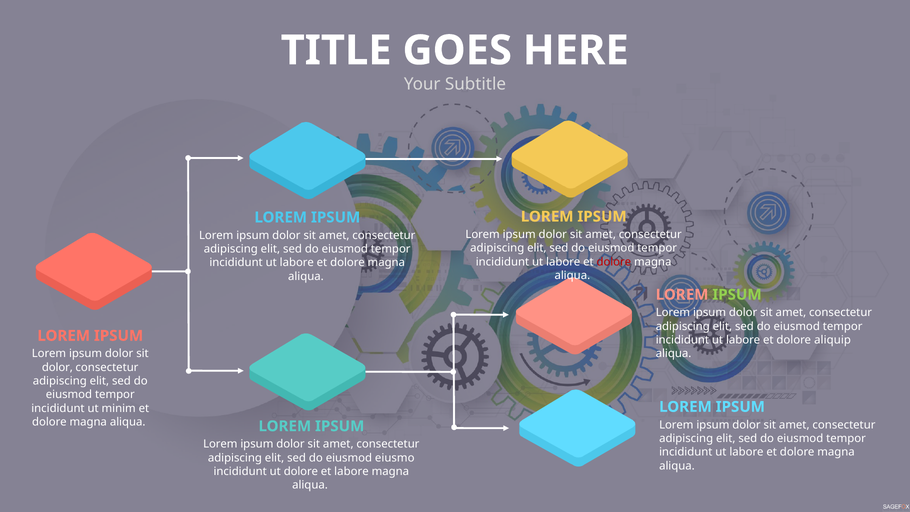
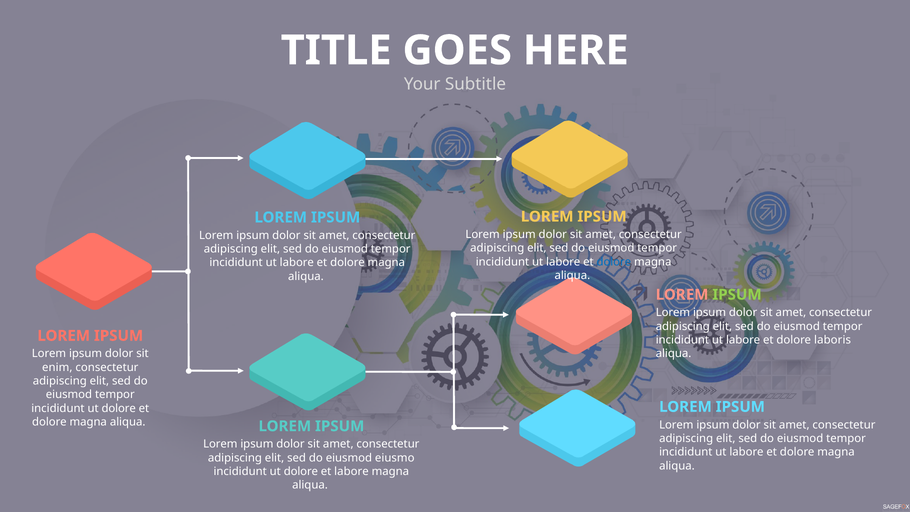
dolore colour: red -> blue (614, 262)
aliquip: aliquip -> laboris (833, 340)
dolor: dolor -> enim (57, 367)
minim: minim -> dolore (119, 408)
